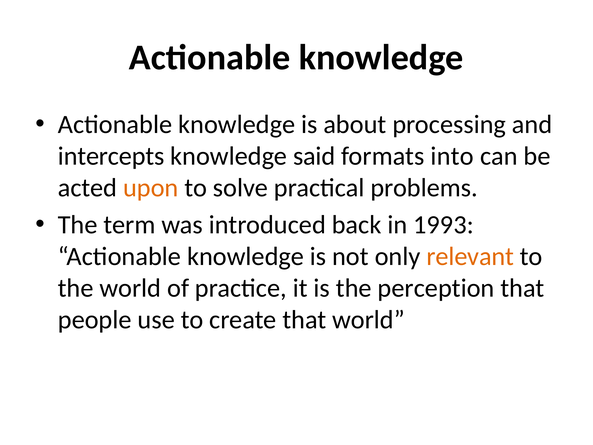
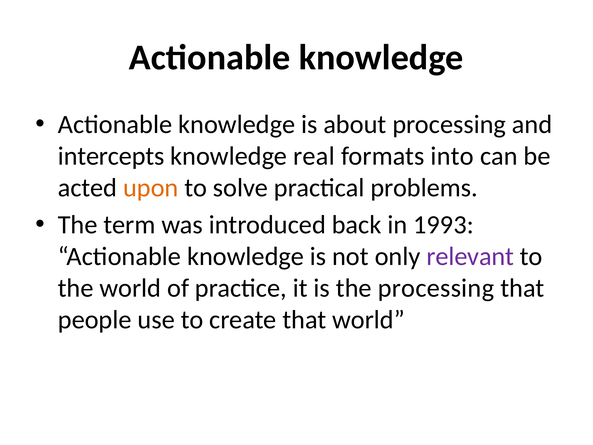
said: said -> real (314, 156)
relevant colour: orange -> purple (470, 256)
the perception: perception -> processing (436, 288)
